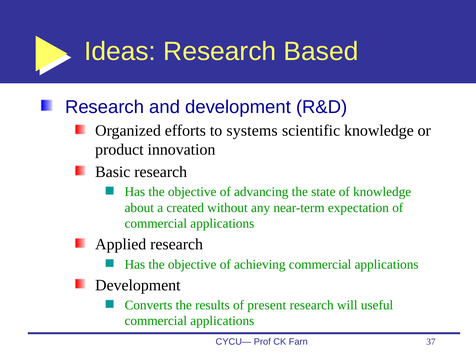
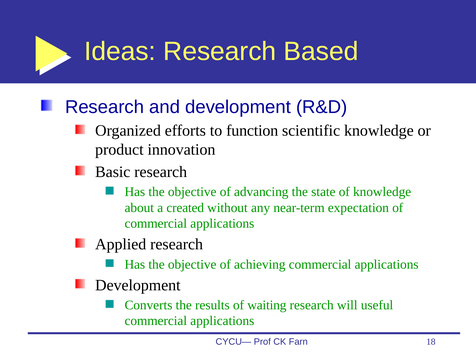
systems: systems -> function (252, 131)
present: present -> waiting (267, 305)
37: 37 -> 18 (431, 342)
